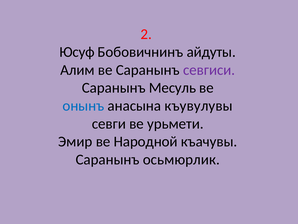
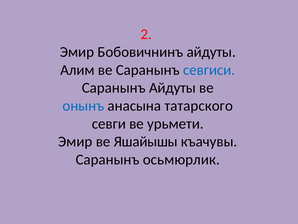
Юсуф: Юсуф -> Эмир (77, 52)
севгиси colour: purple -> blue (209, 70)
Саранынъ Месуль: Месуль -> Айдуты (172, 88)
къувулувы: къувулувы -> татарского (199, 106)
Народной: Народной -> Яшайышы (146, 141)
